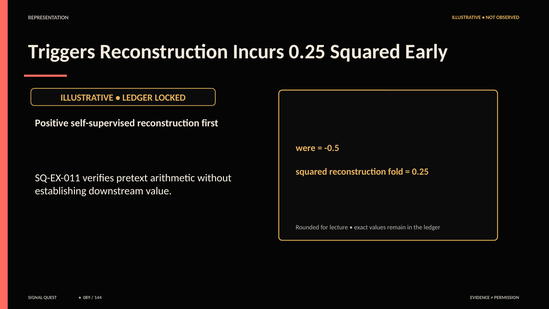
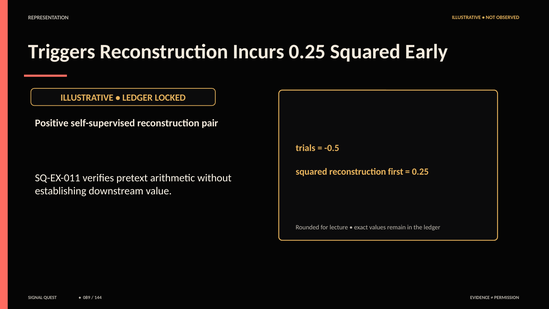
first: first -> pair (210, 123)
were: were -> trials (306, 148)
fold: fold -> first (396, 172)
